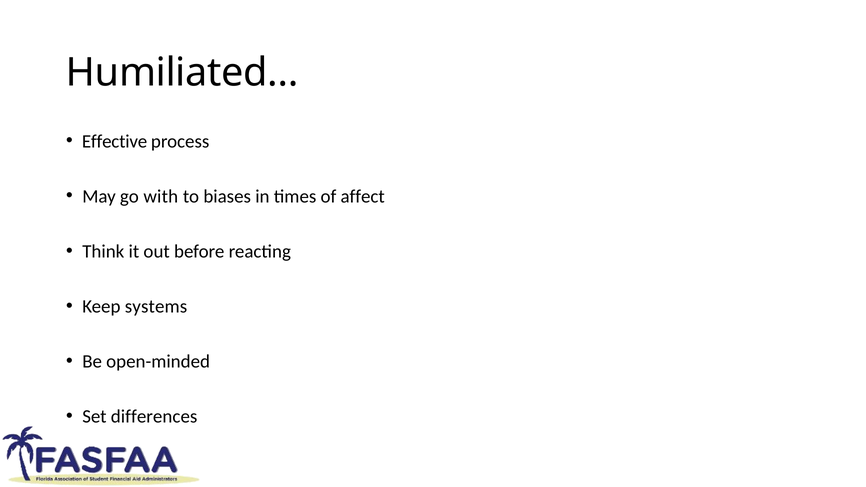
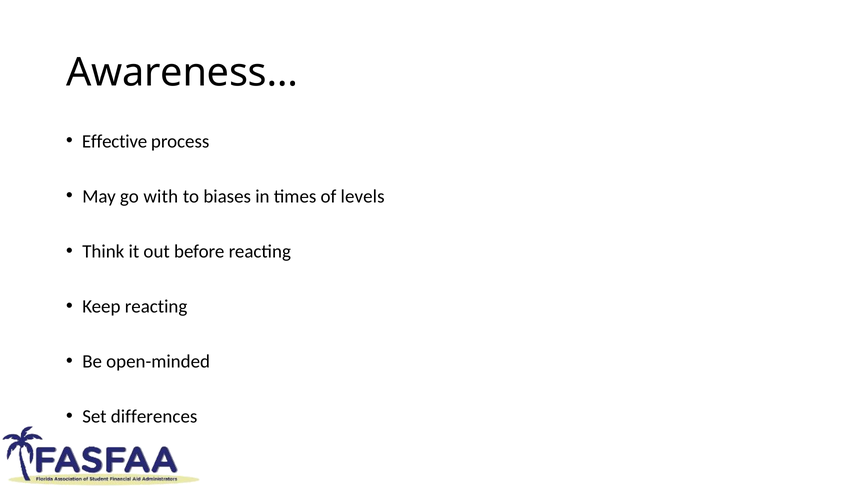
Humiliated…: Humiliated… -> Awareness… (182, 73)
affect: affect -> levels (363, 196)
Keep systems: systems -> reacting (156, 307)
